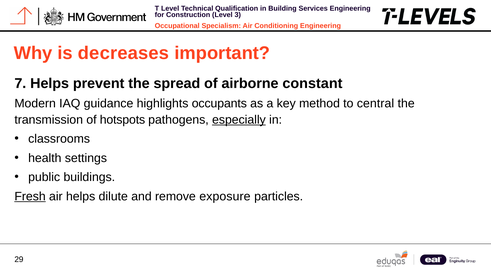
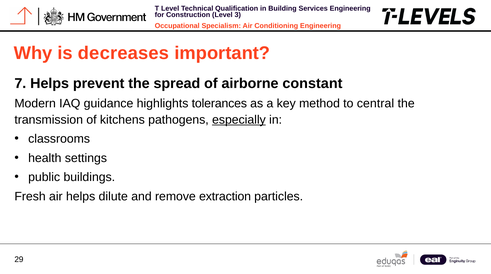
occupants: occupants -> tolerances (219, 104)
hotspots: hotspots -> kitchens (122, 120)
Fresh underline: present -> none (30, 197)
exposure: exposure -> extraction (225, 197)
